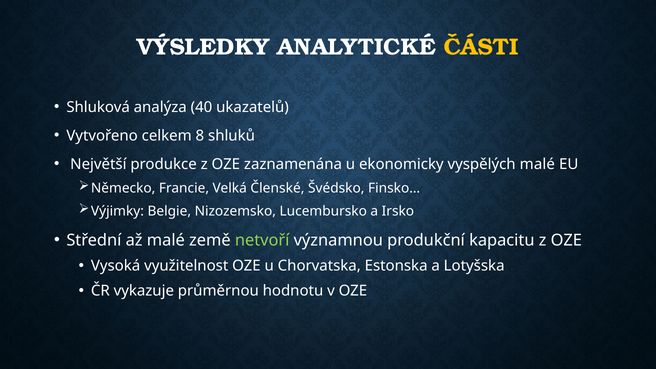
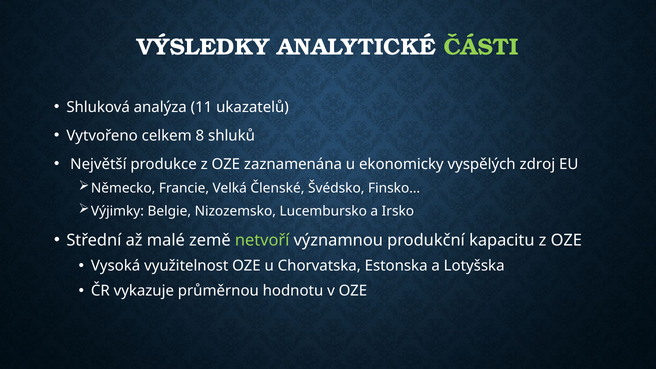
ČÁSTI colour: yellow -> light green (481, 47)
40: 40 -> 11 (202, 107)
vyspělých malé: malé -> zdroj (537, 164)
